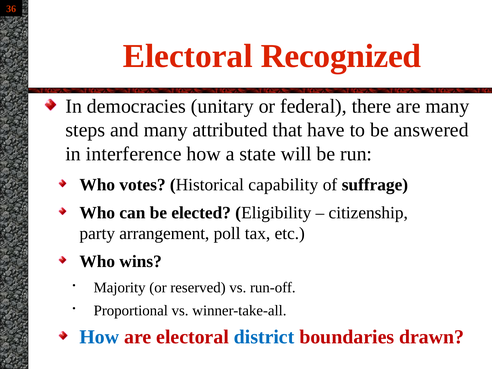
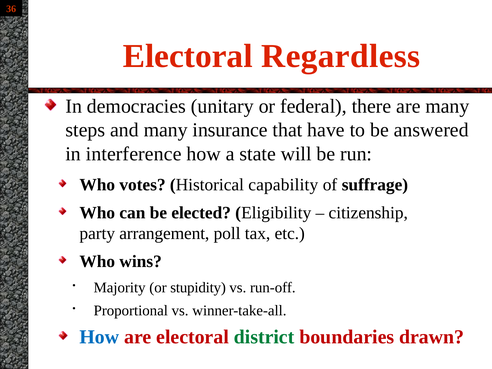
Recognized: Recognized -> Regardless (341, 56)
attributed: attributed -> insurance (230, 130)
reserved: reserved -> stupidity (198, 287)
district colour: blue -> green (264, 337)
